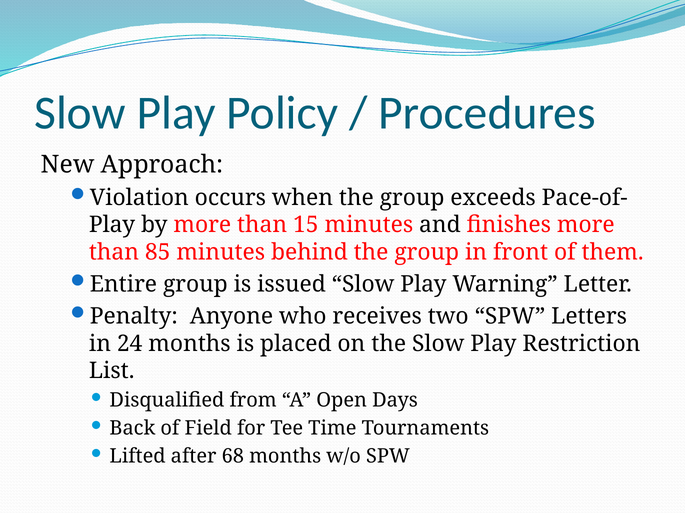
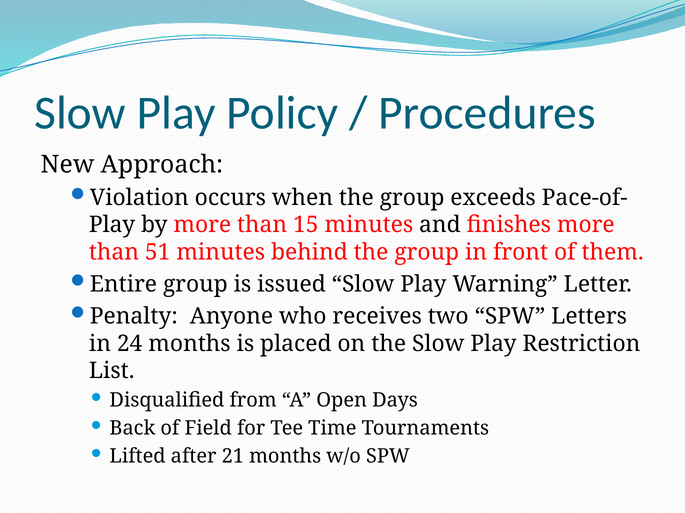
85: 85 -> 51 (158, 253)
68: 68 -> 21 (233, 457)
